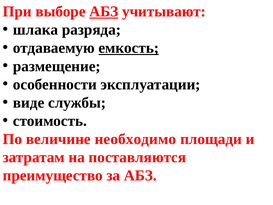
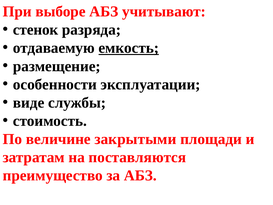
АБЗ underline: present -> none (104, 12)
шлака: шлака -> стенок (36, 30)
необходимо: необходимо -> закрытыми (135, 139)
